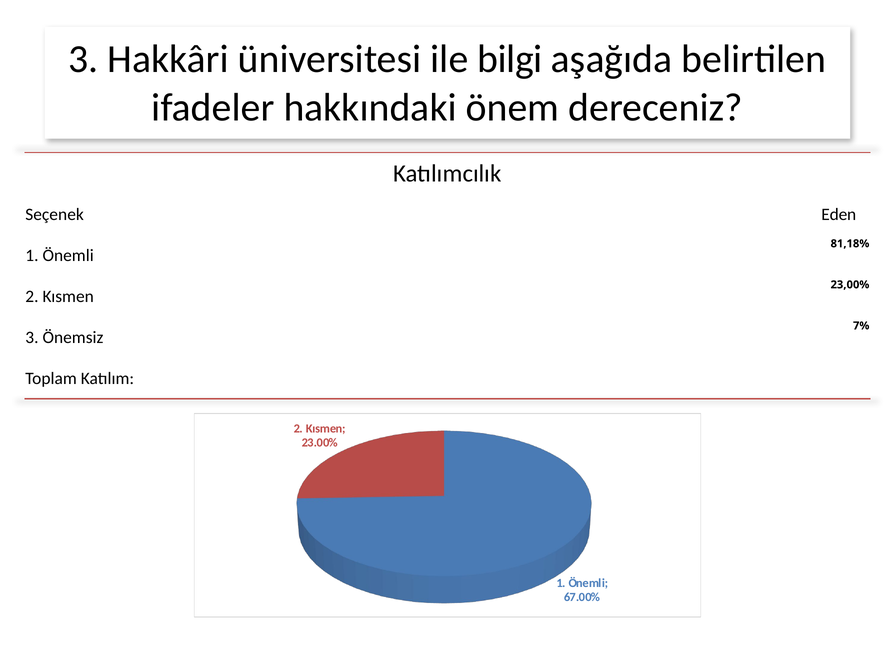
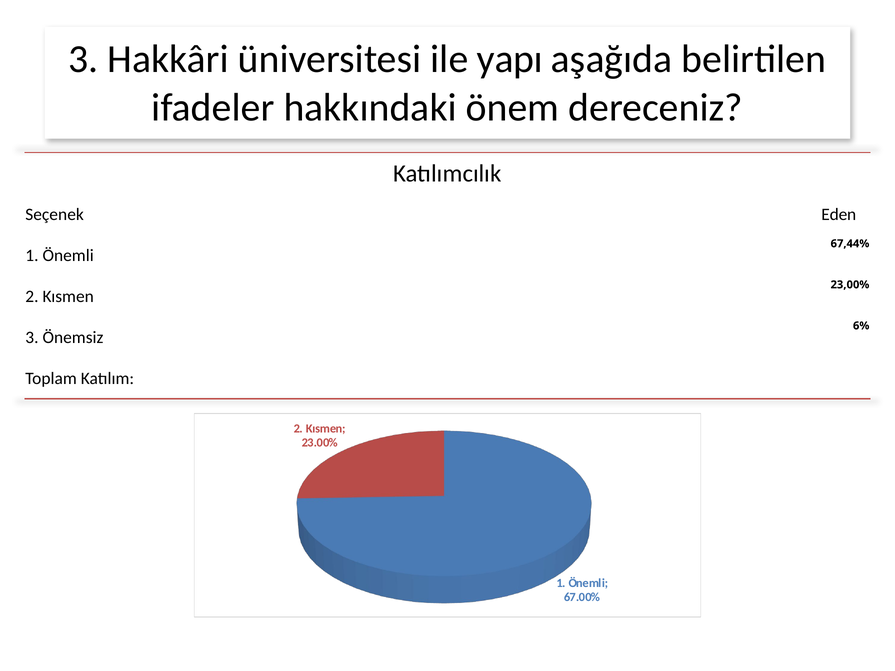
bilgi: bilgi -> yapı (510, 59)
81,18%: 81,18% -> 67,44% (850, 244)
7%: 7% -> 6% (861, 326)
